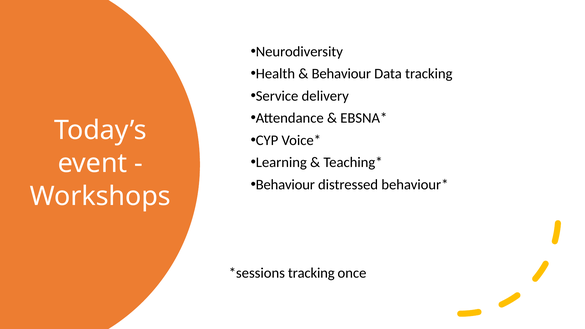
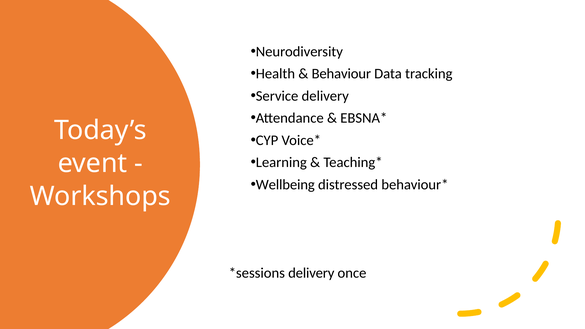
Behaviour: Behaviour -> Wellbeing (285, 185)
tracking: tracking -> delivery (311, 273)
